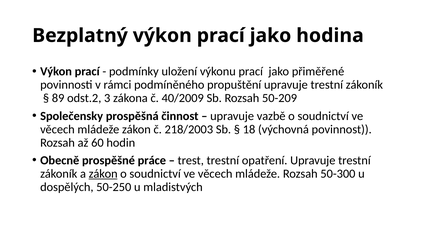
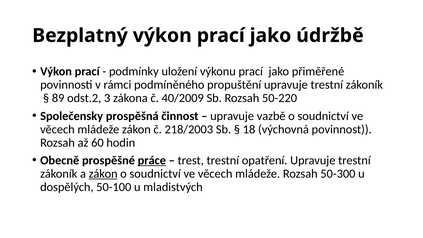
hodina: hodina -> údržbě (330, 36)
50-209: 50-209 -> 50-220 (280, 98)
práce underline: none -> present (152, 160)
50-250: 50-250 -> 50-100 (114, 187)
